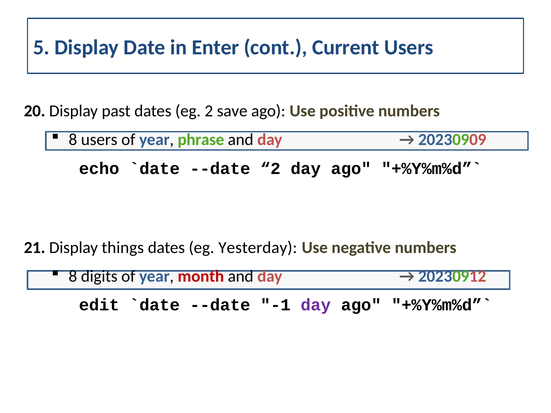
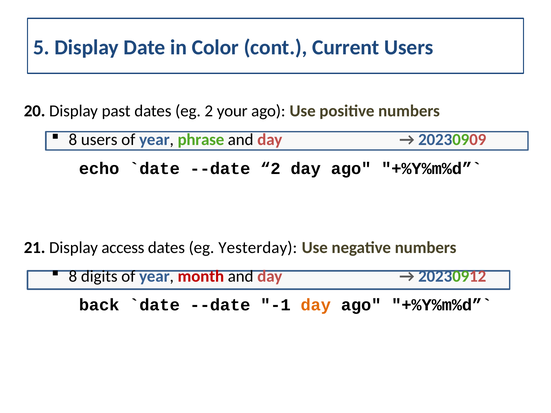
Enter: Enter -> Color (215, 47)
save: save -> your (232, 111)
things: things -> access (123, 248)
edit: edit -> back (99, 305)
day colour: purple -> orange (316, 305)
